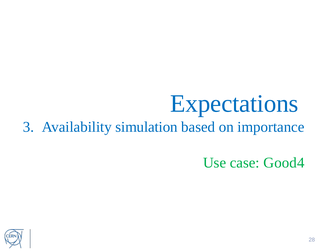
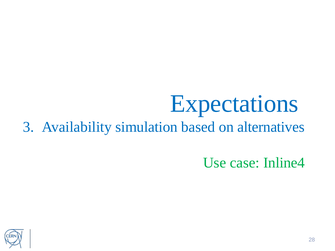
importance: importance -> alternatives (271, 127)
Good4: Good4 -> Inline4 (284, 163)
